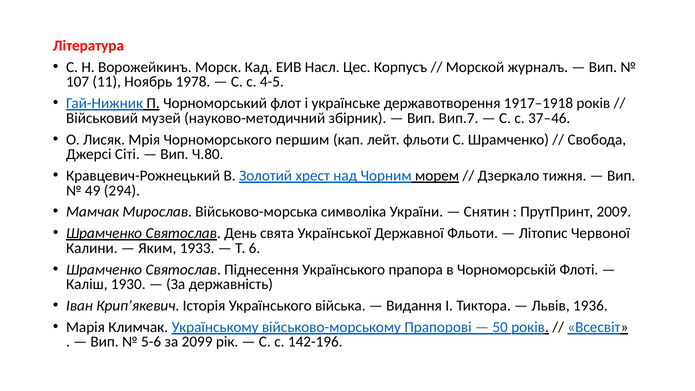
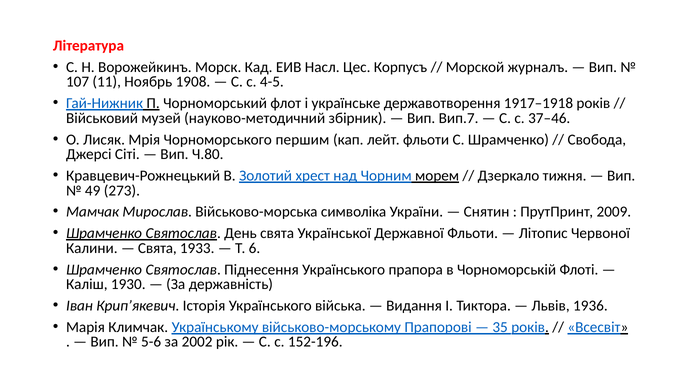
1978: 1978 -> 1908 (193, 82)
294: 294 -> 273 (122, 191)
Яким: Яким -> Свята (157, 248)
50: 50 -> 35 (500, 327)
2099: 2099 -> 2002 (197, 342)
142-196: 142-196 -> 152-196 (315, 342)
